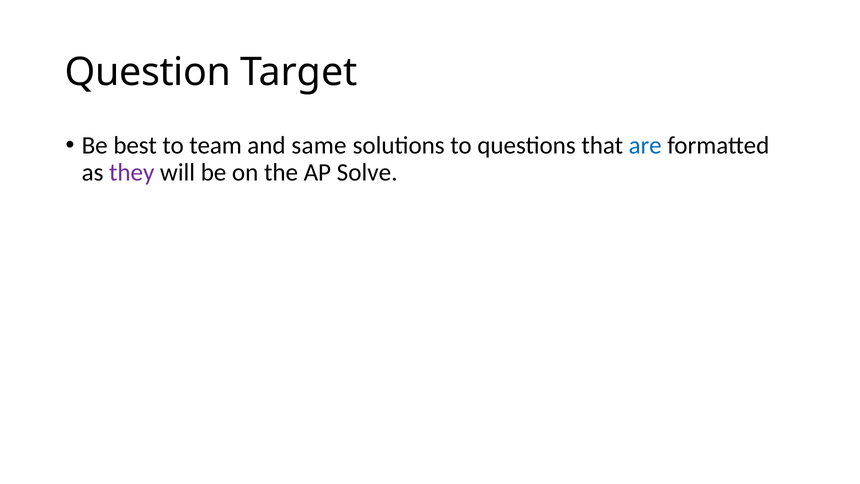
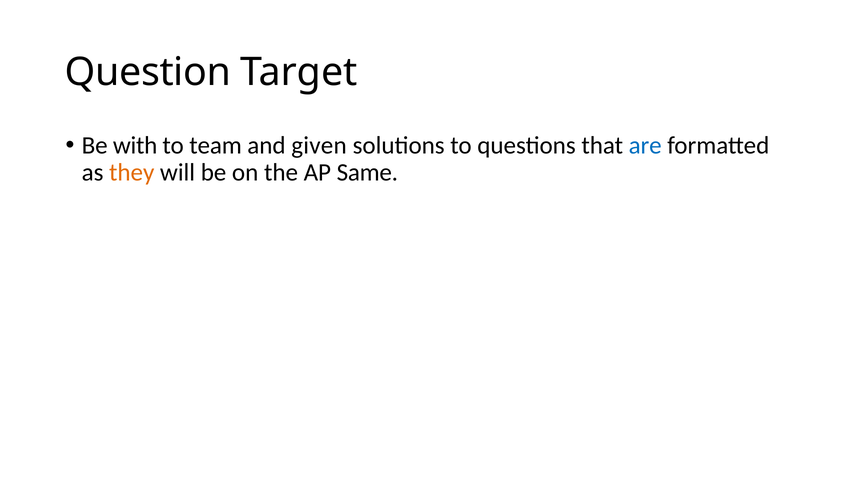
best: best -> with (135, 145)
same: same -> given (319, 145)
they colour: purple -> orange (132, 172)
Solve: Solve -> Same (367, 172)
